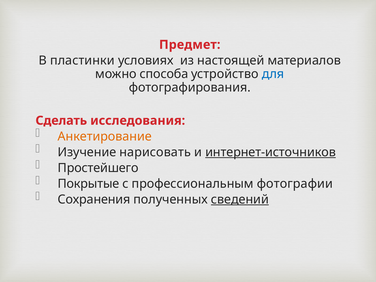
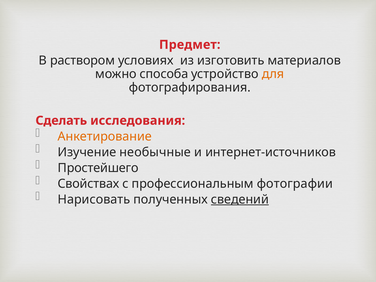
пластинки: пластинки -> раствором (82, 60)
настоящей: настоящей -> изготовить (231, 60)
для colour: blue -> orange (273, 74)
нарисовать: нарисовать -> необычные (155, 152)
интернет-источников underline: present -> none (271, 152)
Покрытые: Покрытые -> Свойствах (88, 184)
Сохранения: Сохранения -> Нарисовать (94, 199)
